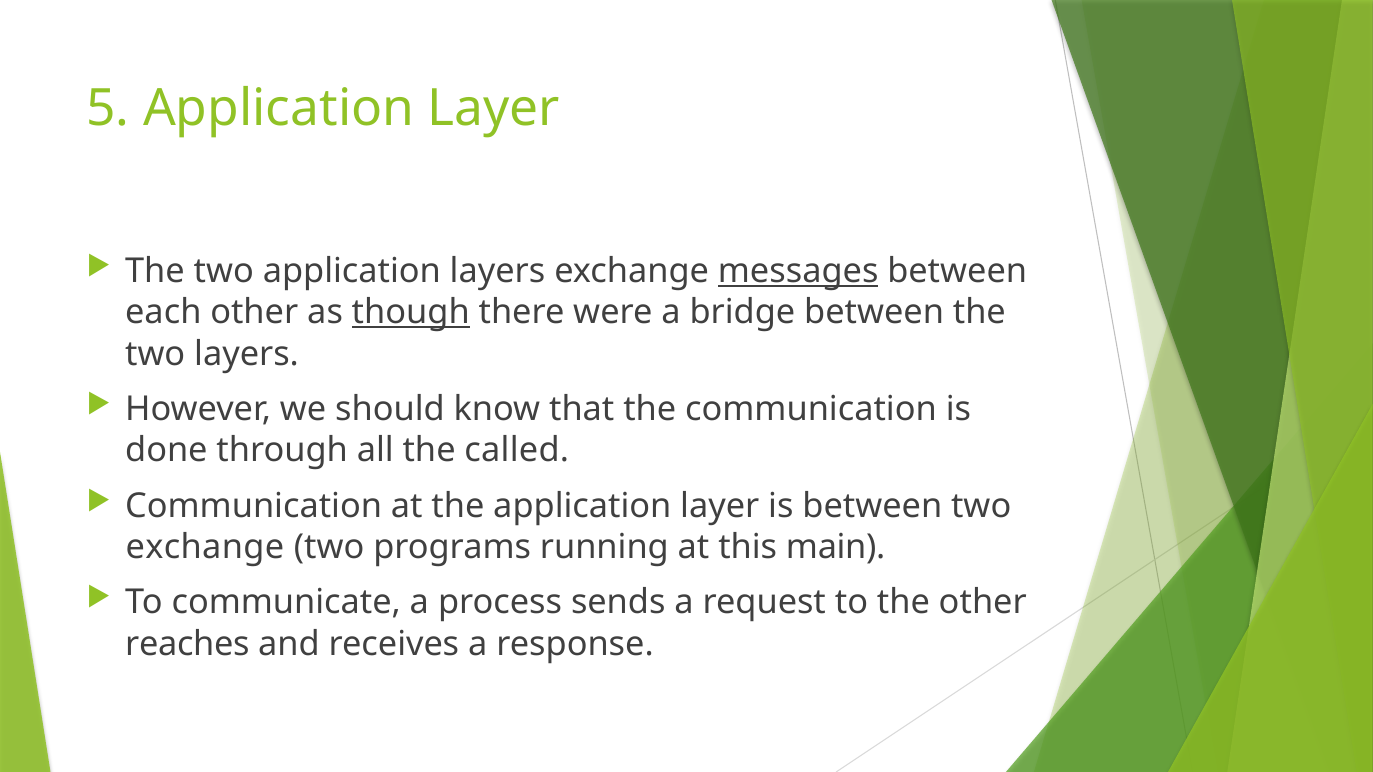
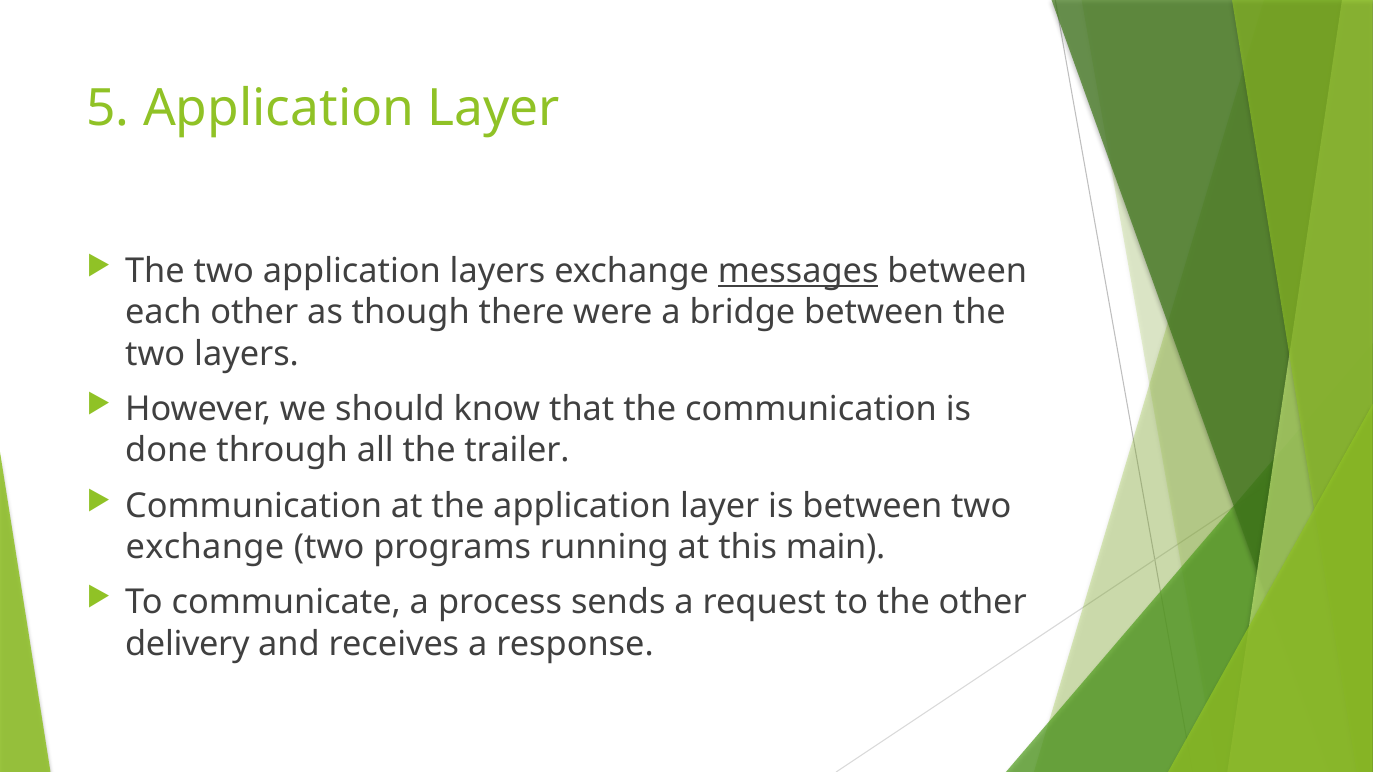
though underline: present -> none (411, 313)
called: called -> trailer (517, 451)
reaches: reaches -> delivery (187, 644)
